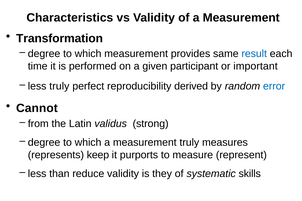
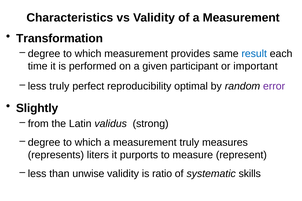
derived: derived -> optimal (191, 86)
error colour: blue -> purple (274, 86)
Cannot: Cannot -> Slightly (37, 108)
keep: keep -> liters (98, 155)
reduce: reduce -> unwise (88, 174)
they: they -> ratio (162, 174)
